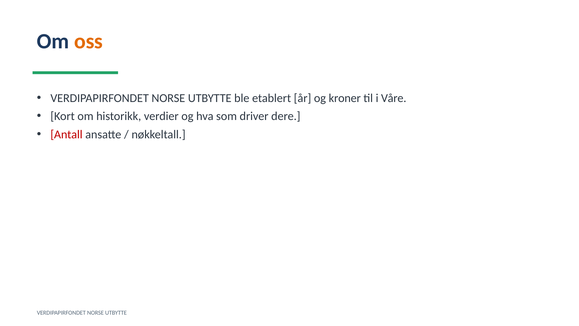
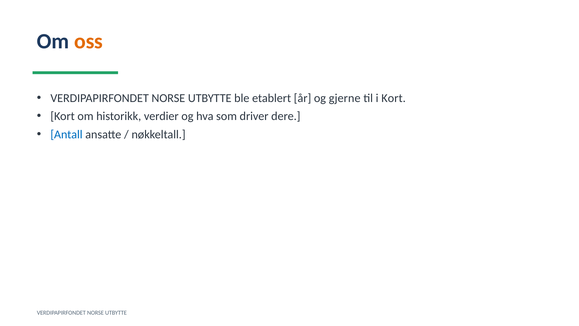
kroner: kroner -> gjerne (345, 98)
i Våre: Våre -> Kort (394, 98)
Antall colour: red -> blue (66, 134)
